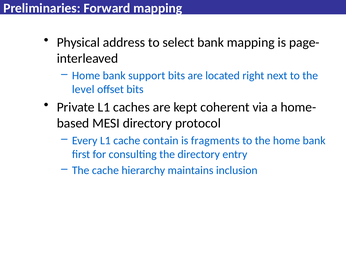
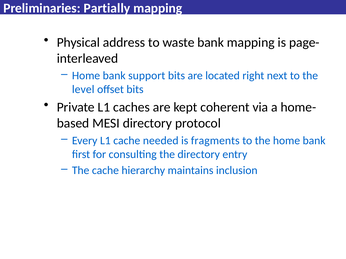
Forward: Forward -> Partially (107, 8)
select: select -> waste (179, 42)
contain: contain -> needed (161, 141)
